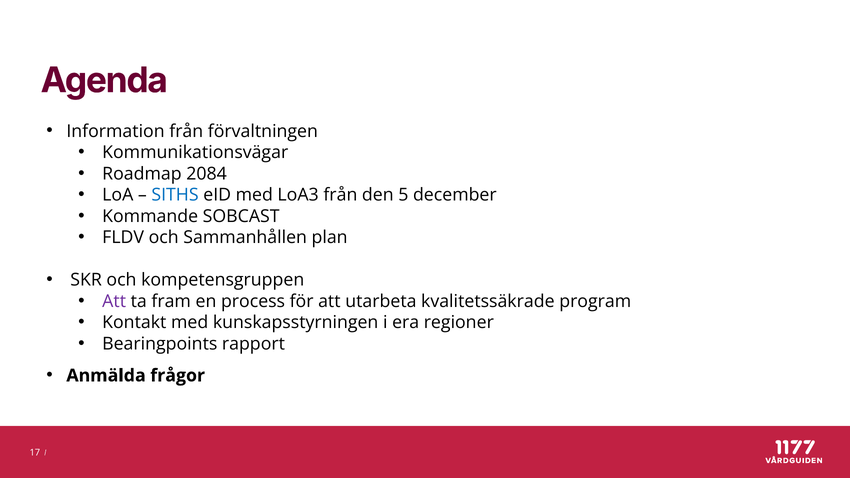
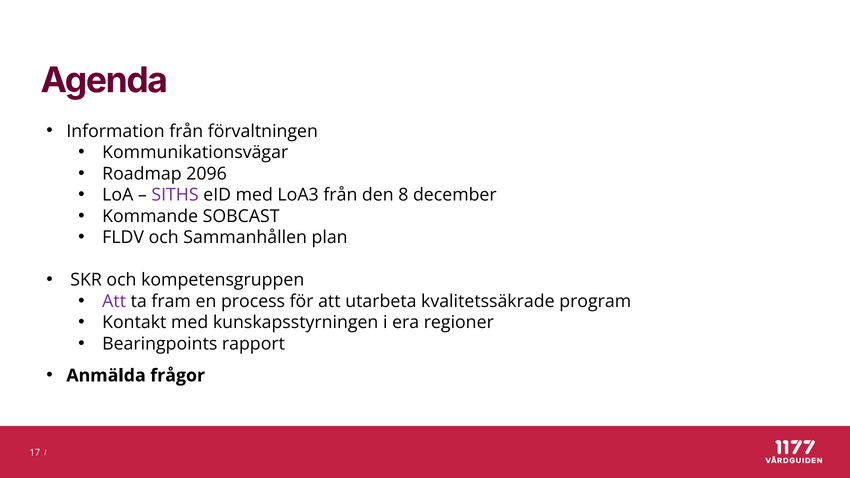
2084: 2084 -> 2096 (207, 174)
SITHS colour: blue -> purple (175, 195)
5: 5 -> 8 (403, 195)
